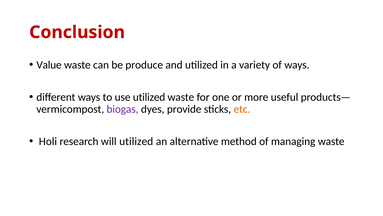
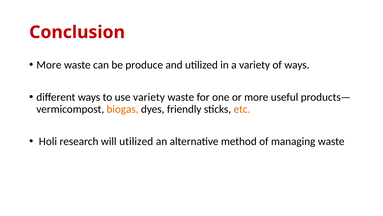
Value: Value -> More (49, 65)
use utilized: utilized -> variety (149, 97)
biogas colour: purple -> orange (123, 109)
provide: provide -> friendly (184, 109)
